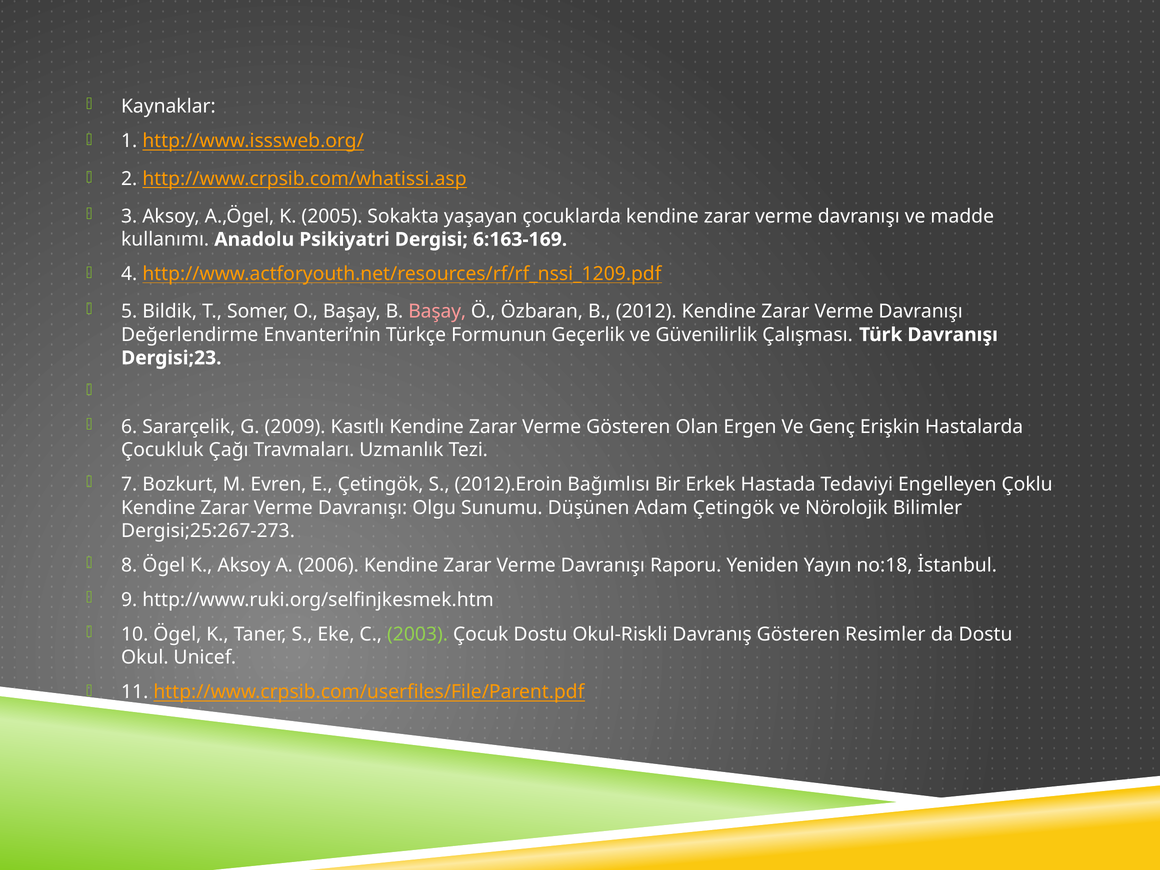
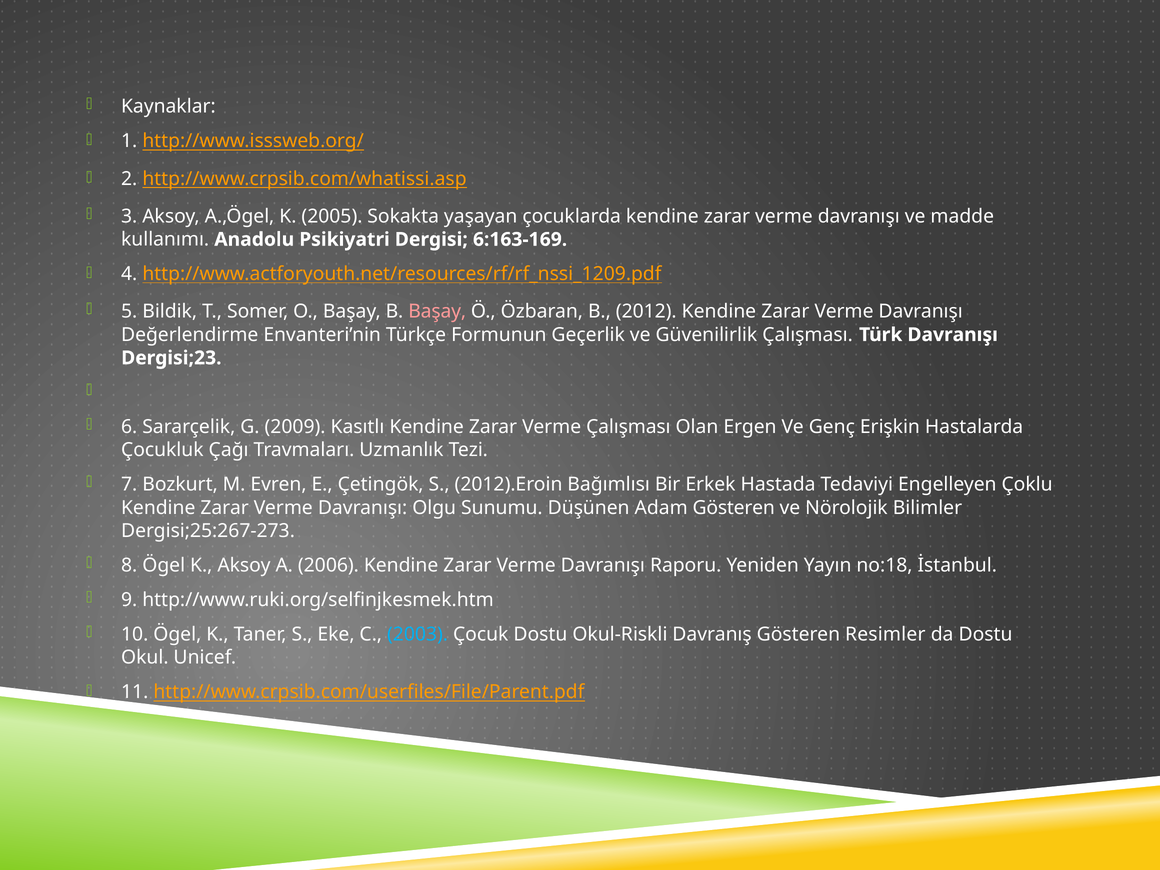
Verme Gösteren: Gösteren -> Çalışması (628, 427)
Adam Çetingök: Çetingök -> Gösteren (734, 508)
2003 colour: light green -> light blue (418, 634)
